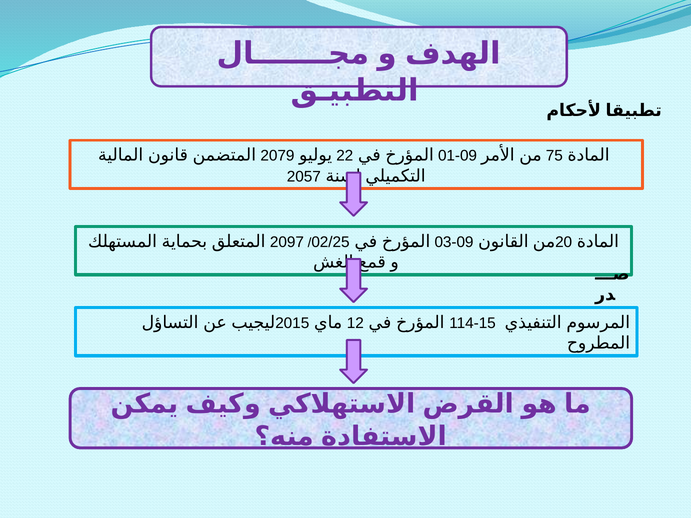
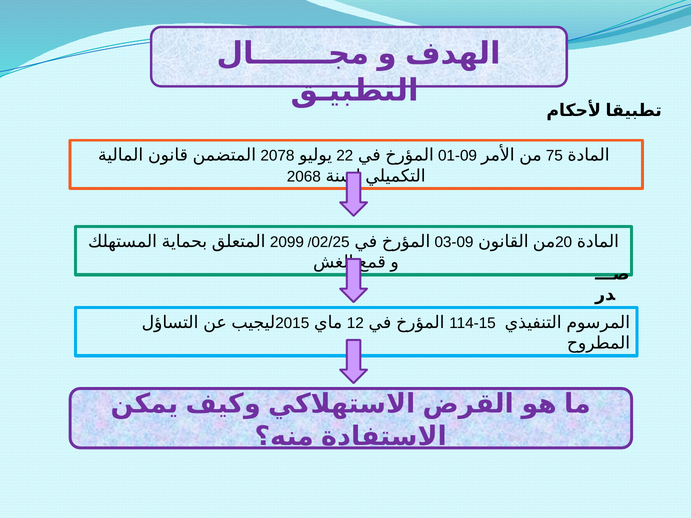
2079: 2079 -> 2078 (277, 156)
2057: 2057 -> 2068 (304, 177)
2097: 2097 -> 2099 (287, 242)
